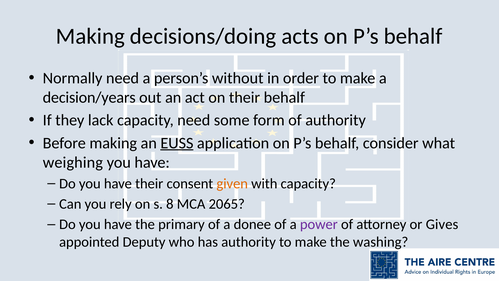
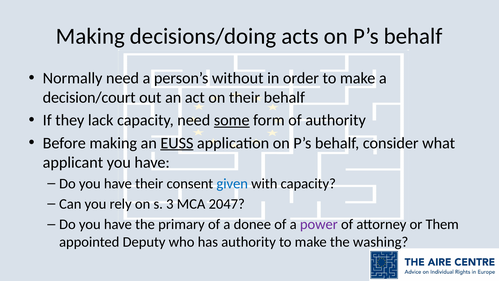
decision/years: decision/years -> decision/court (89, 98)
some underline: none -> present (232, 120)
weighing: weighing -> applicant (73, 162)
given colour: orange -> blue (232, 183)
8: 8 -> 3 (170, 204)
2065: 2065 -> 2047 (227, 204)
Gives: Gives -> Them (442, 224)
